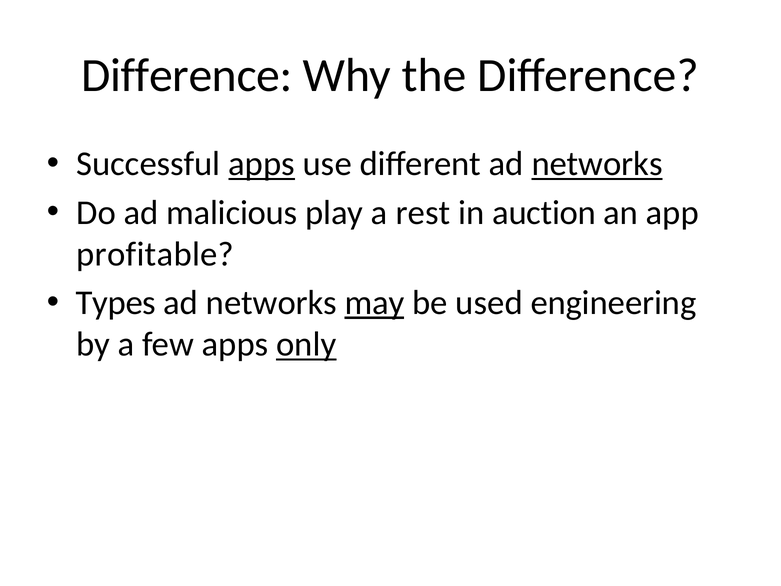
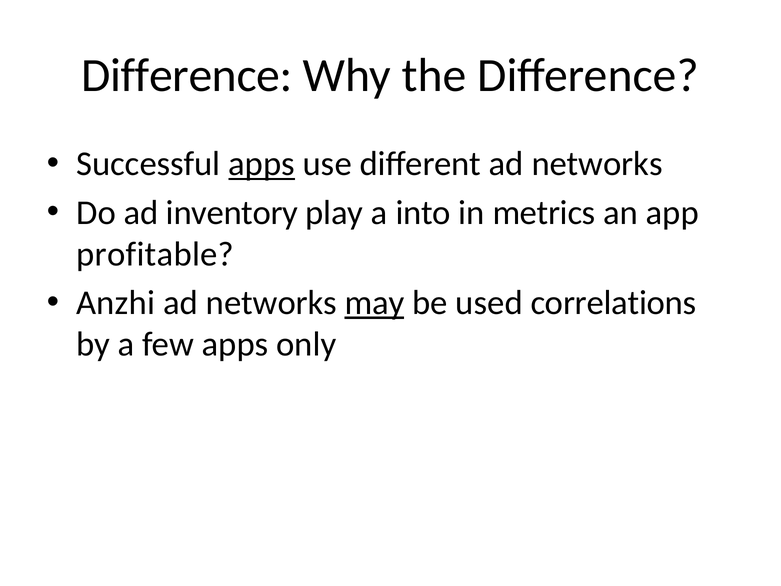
networks underline: present -> none (597, 164)
malicious: malicious -> inventory (232, 212)
rest: rest -> into (423, 212)
auction: auction -> metrics (544, 212)
Types: Types -> Anzhi (116, 303)
engineering: engineering -> correlations (614, 303)
only underline: present -> none (306, 344)
